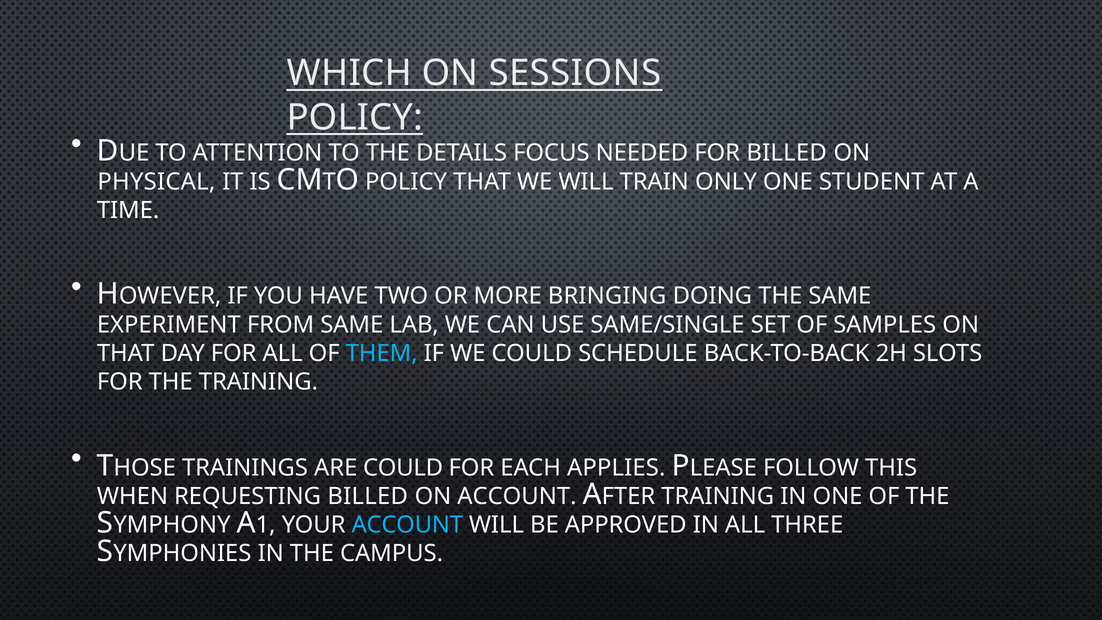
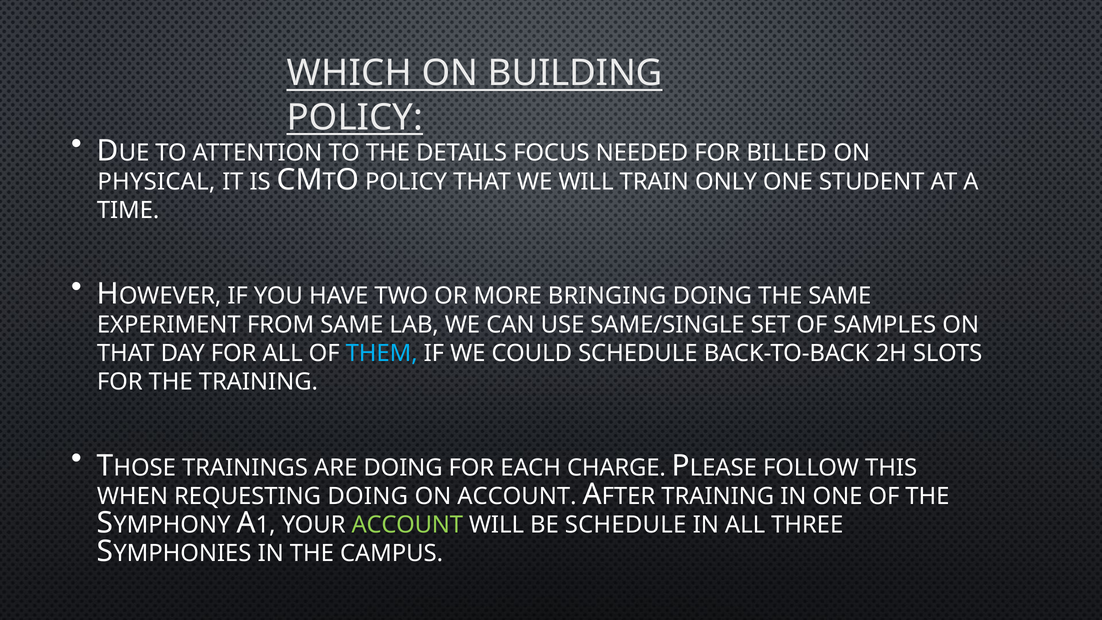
SESSIONS: SESSIONS -> BUILDING (575, 73)
ARE COULD: COULD -> DOING (403, 468)
APPLIES: APPLIES -> CHARGE (616, 468)
REQUESTING BILLED: BILLED -> DOING (368, 496)
ACCOUNT colour: light blue -> light green (407, 525)
BE APPROVED: APPROVED -> SCHEDULE (626, 525)
